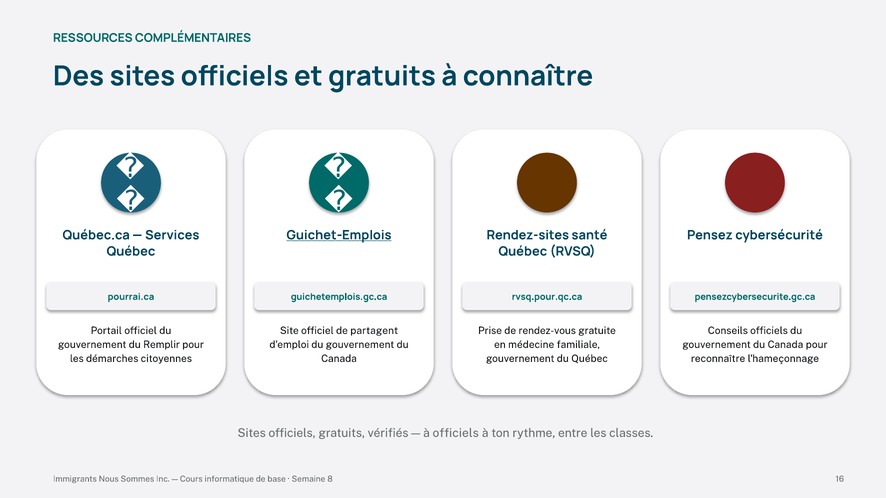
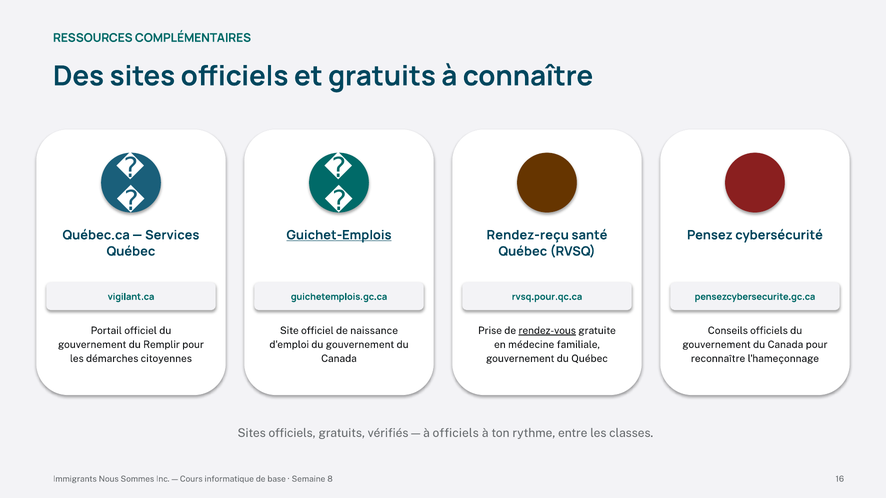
Rendez-sites: Rendez-sites -> Rendez-reçu (528, 235)
pourrai.ca: pourrai.ca -> vigilant.ca (131, 297)
partagent: partagent -> naissance (374, 331)
rendez-vous underline: none -> present (547, 331)
